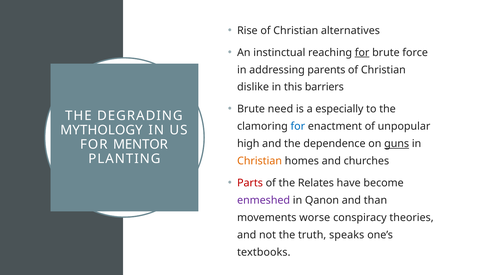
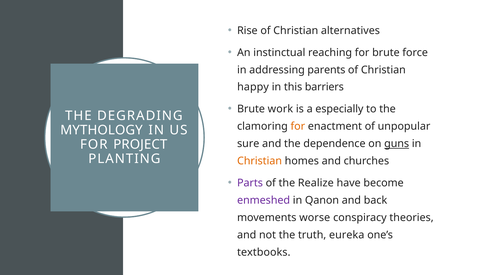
for underline: present -> none (362, 52)
dislike: dislike -> happy (253, 87)
need: need -> work (280, 109)
for colour: blue -> orange (298, 126)
high: high -> sure (248, 144)
MENTOR: MENTOR -> PROJECT (140, 145)
Parts colour: red -> purple (250, 183)
Relates: Relates -> Realize (316, 183)
than: than -> back (375, 200)
speaks: speaks -> eureka (347, 235)
